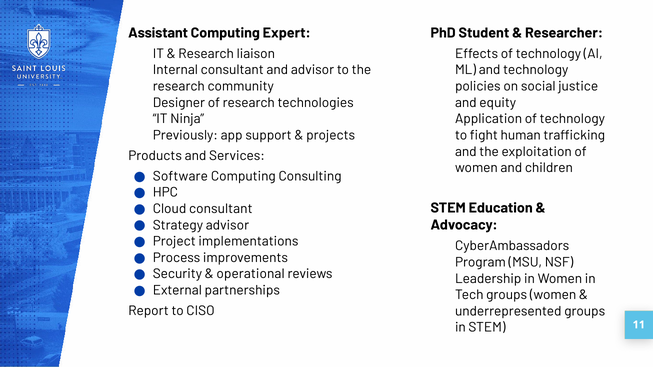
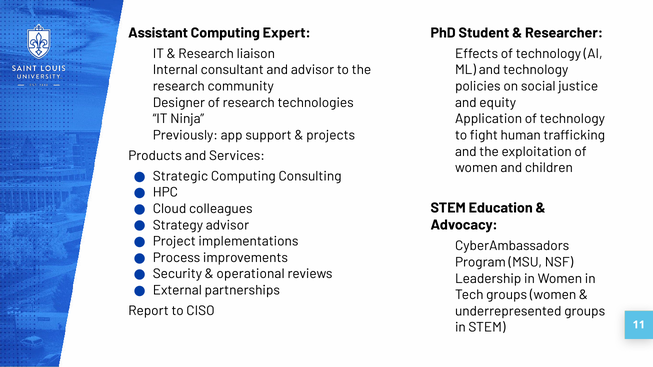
Software: Software -> Strategic (180, 176)
Cloud consultant: consultant -> colleagues (221, 209)
